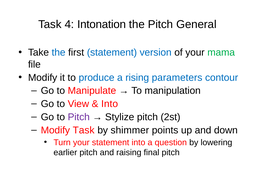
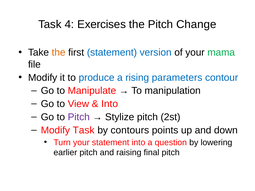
Intonation: Intonation -> Exercises (102, 24)
General: General -> Change (196, 24)
the colour: blue -> orange (59, 53)
shimmer: shimmer -> contours (130, 130)
